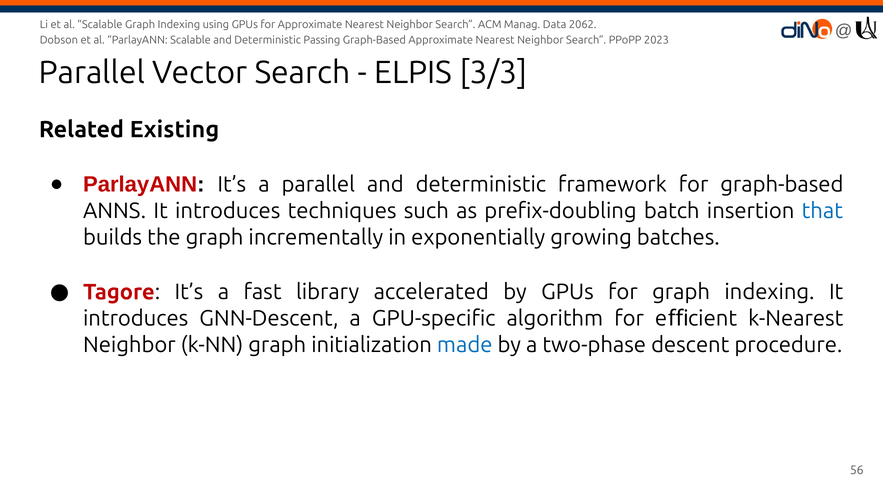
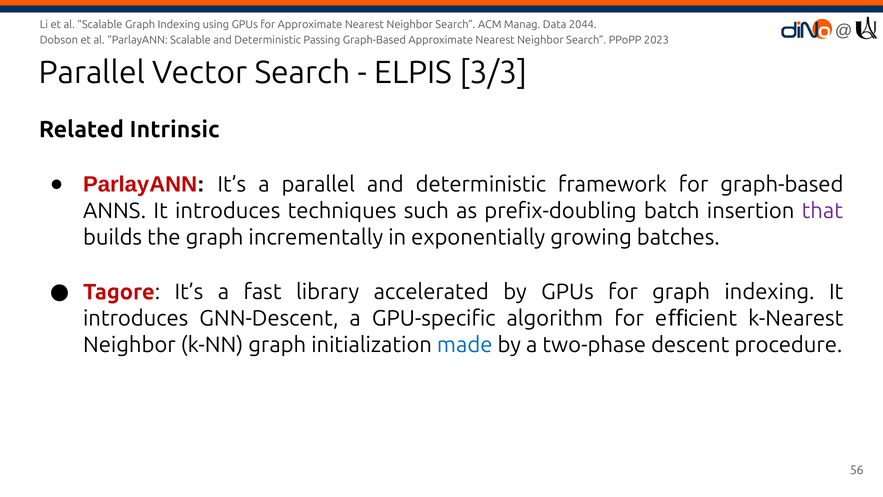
2062: 2062 -> 2044 (583, 25)
Existing: Existing -> Intrinsic (175, 129)
that colour: blue -> purple (822, 211)
